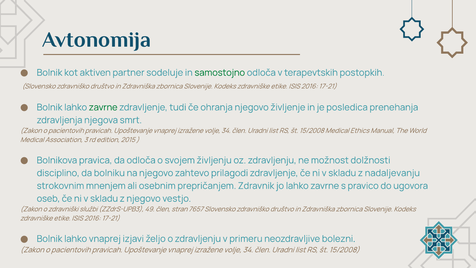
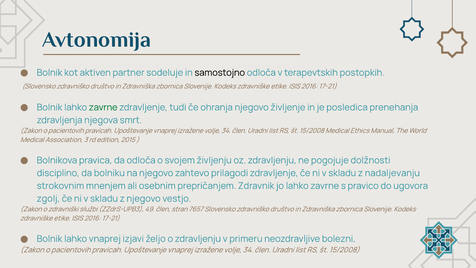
samostojno colour: green -> black (220, 73)
možnost: možnost -> pogojuje (330, 160)
oseb: oseb -> zgolj (48, 198)
